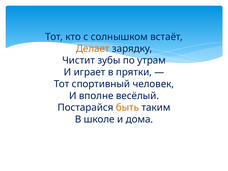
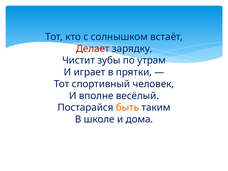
Делает colour: orange -> red (93, 49)
